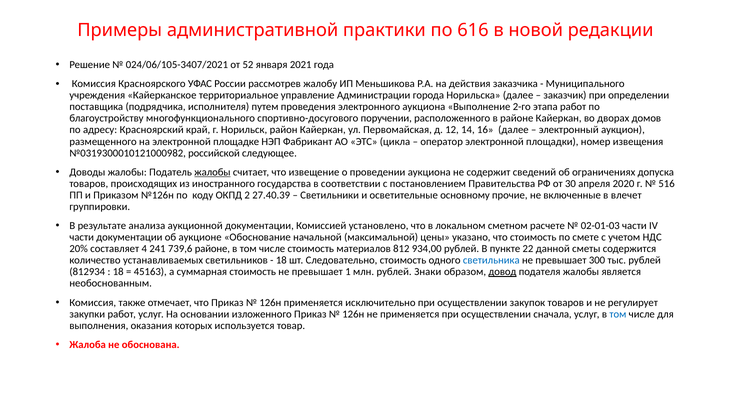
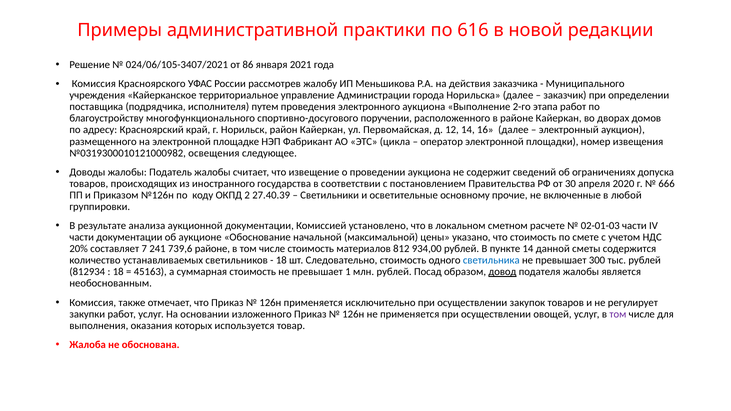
52: 52 -> 86 (248, 65)
российской: российской -> освещения (214, 153)
жалобы underline: present -> none (212, 172)
516: 516 -> 666 (667, 184)
влечет: влечет -> любой (626, 195)
4: 4 -> 7 (144, 249)
пункте 22: 22 -> 14 (528, 249)
Знаки: Знаки -> Посад (428, 272)
сначала: сначала -> овощей (553, 314)
том colour: blue -> purple (618, 314)
